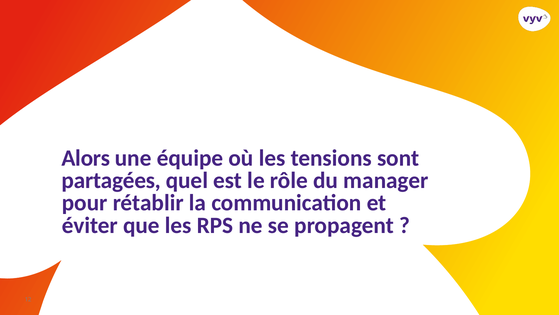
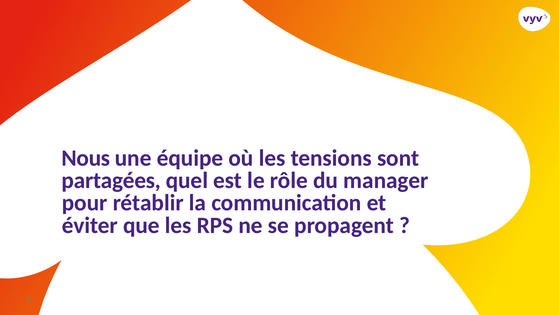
Alors: Alors -> Nous (86, 158)
